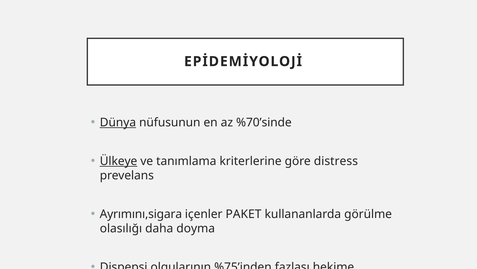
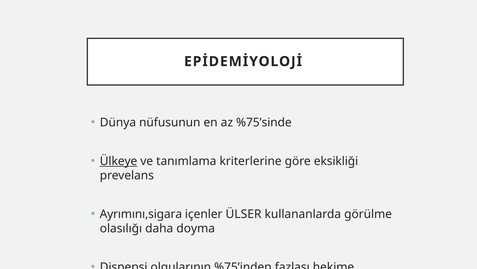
Dünya underline: present -> none (118, 122)
%70’sinde: %70’sinde -> %75’sinde (264, 122)
distress: distress -> eksikliği (336, 161)
PAKET: PAKET -> ÜLSER (244, 214)
